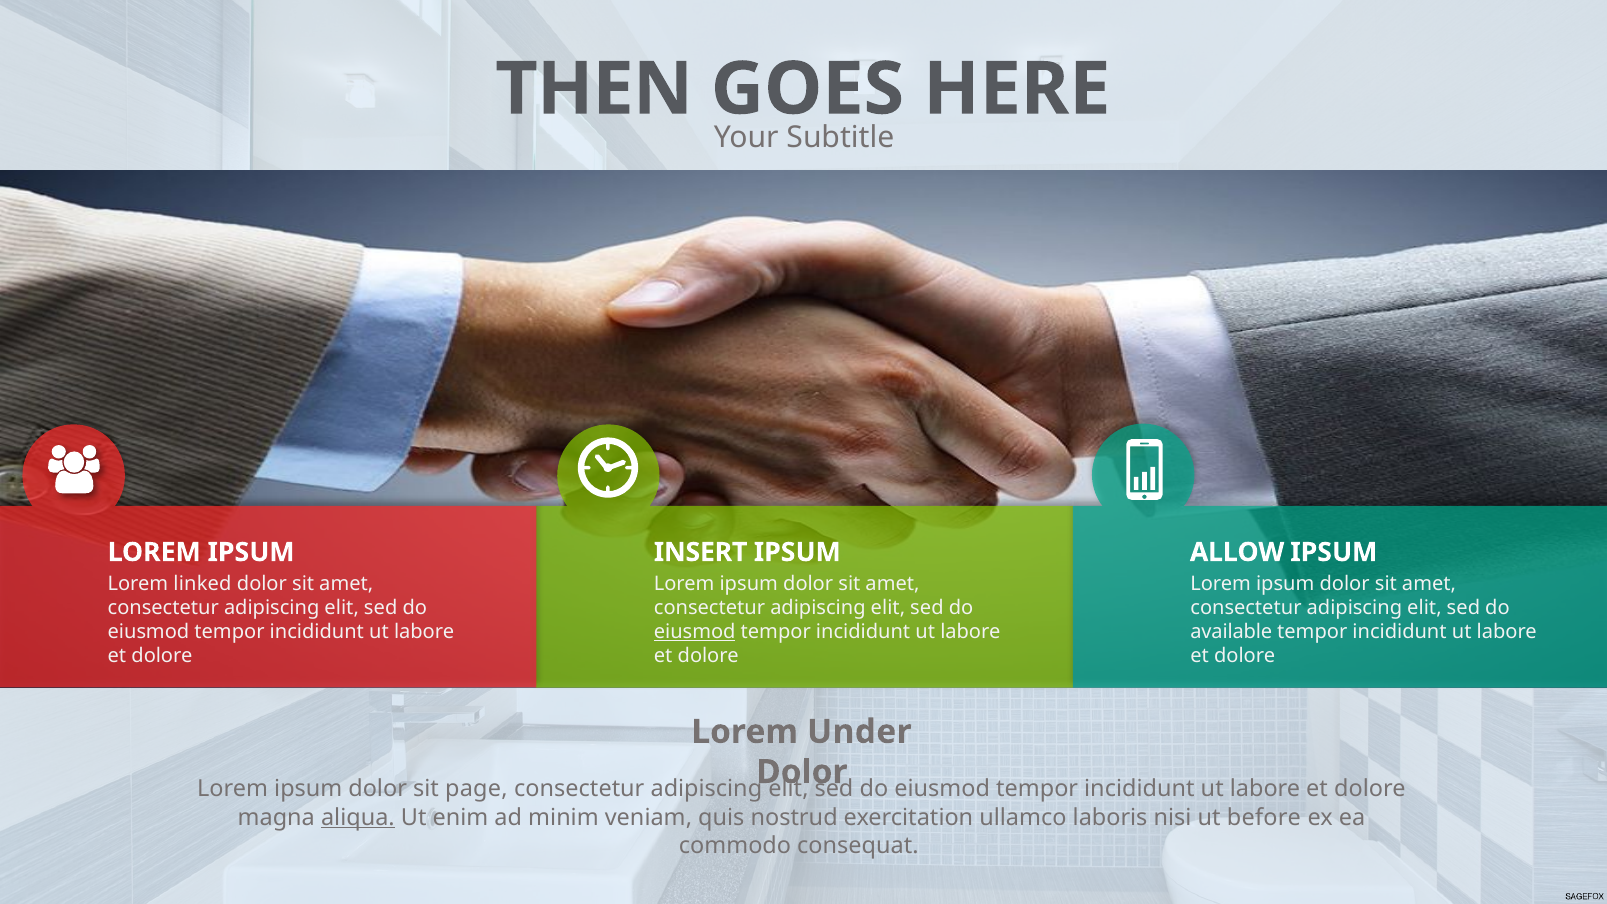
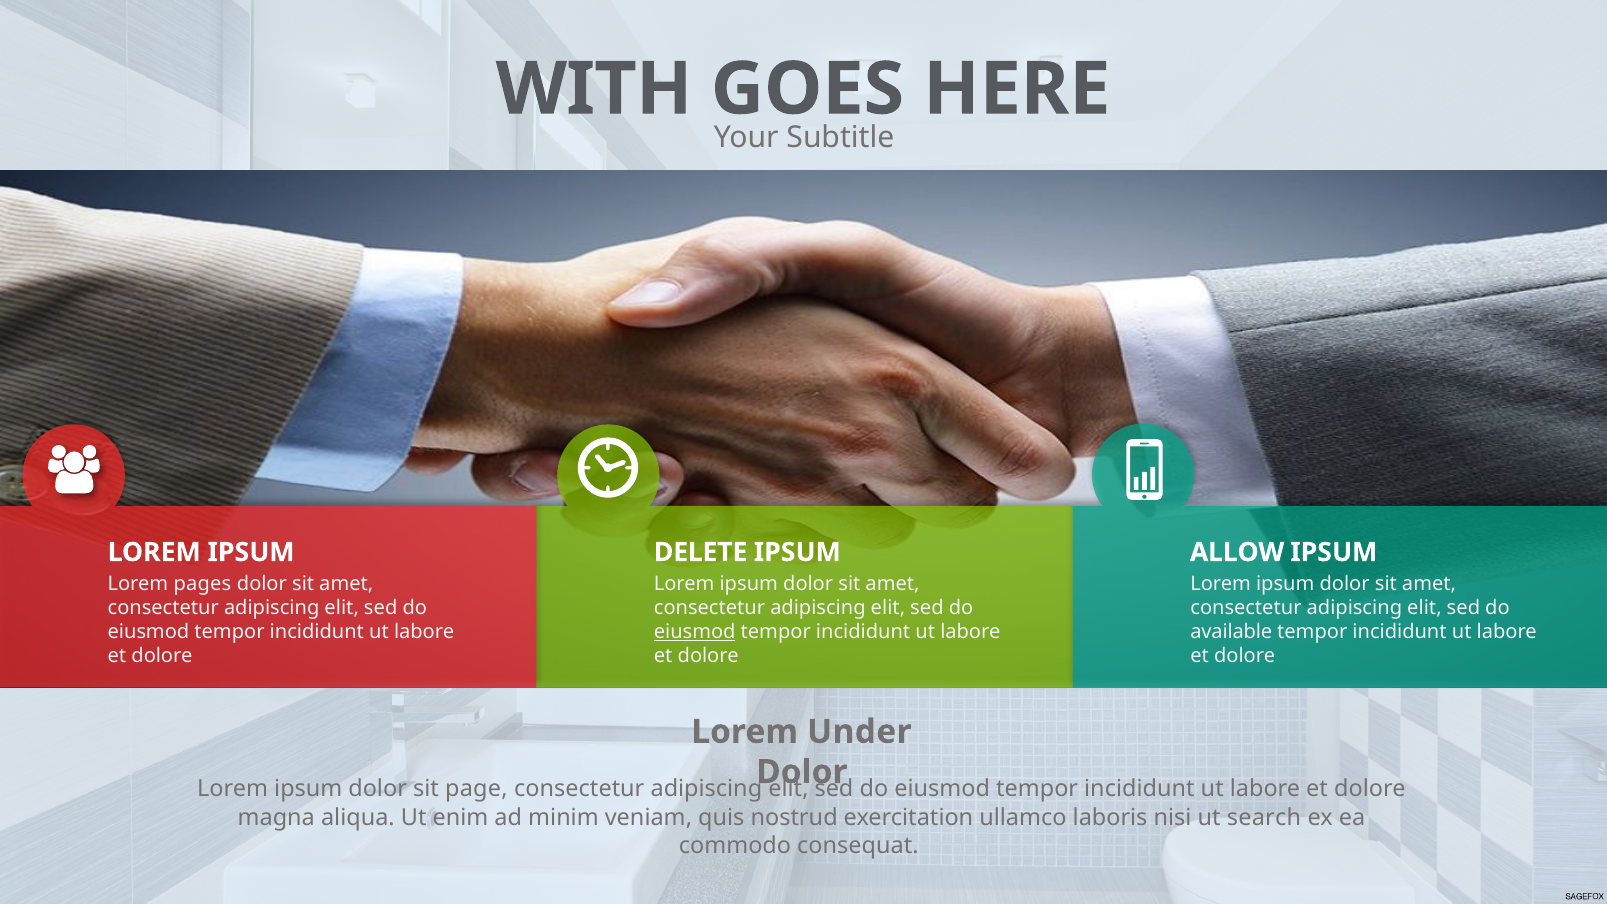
THEN: THEN -> WITH (594, 89)
INSERT: INSERT -> DELETE (701, 552)
linked: linked -> pages (203, 584)
aliqua underline: present -> none (358, 817)
before: before -> search (1264, 817)
